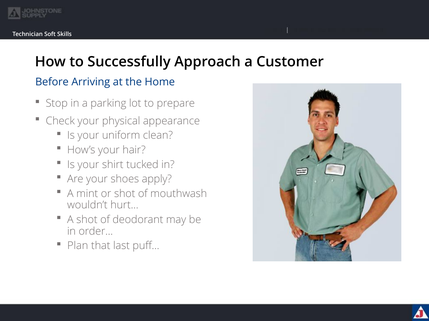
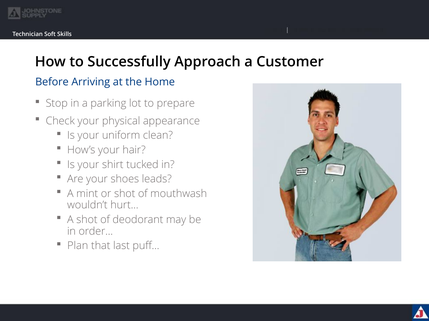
apply: apply -> leads (157, 179)
